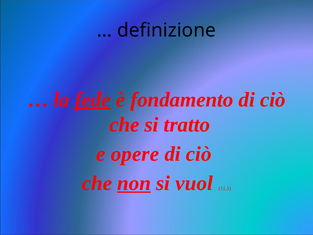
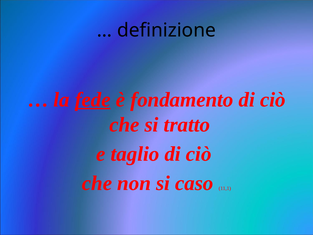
opere: opere -> taglio (135, 154)
non underline: present -> none (134, 183)
vuol: vuol -> caso (194, 183)
